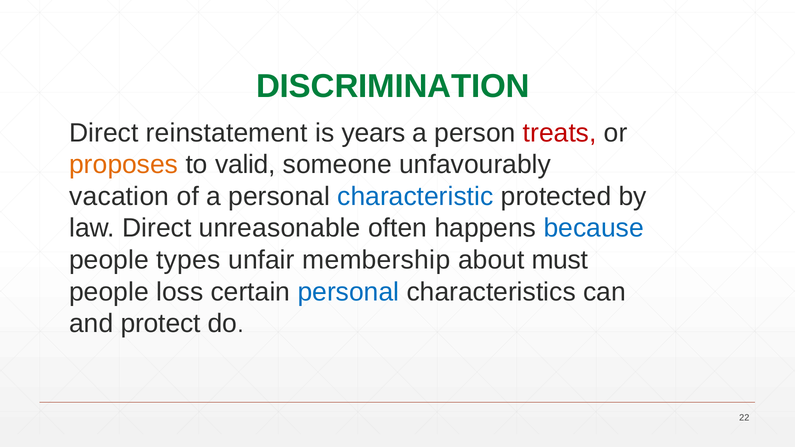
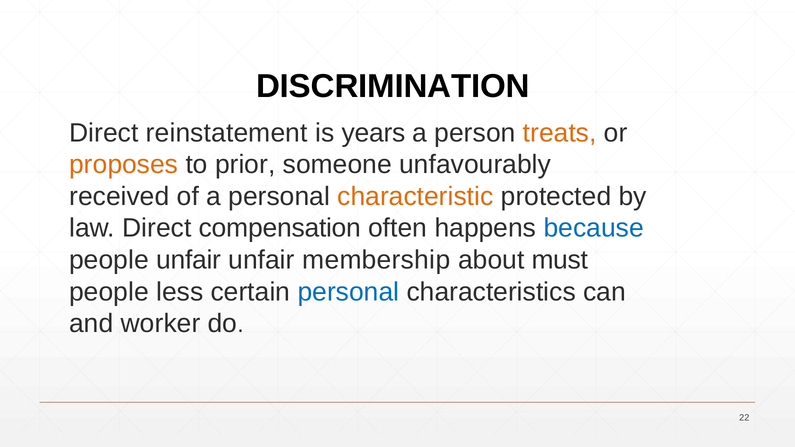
DISCRIMINATION colour: green -> black (393, 86)
treats colour: red -> orange (560, 133)
valid: valid -> prior (245, 165)
vacation: vacation -> received (119, 197)
characteristic colour: blue -> orange (415, 197)
unreasonable: unreasonable -> compensation (280, 228)
people types: types -> unfair (189, 260)
loss: loss -> less (180, 292)
protect: protect -> worker (161, 324)
